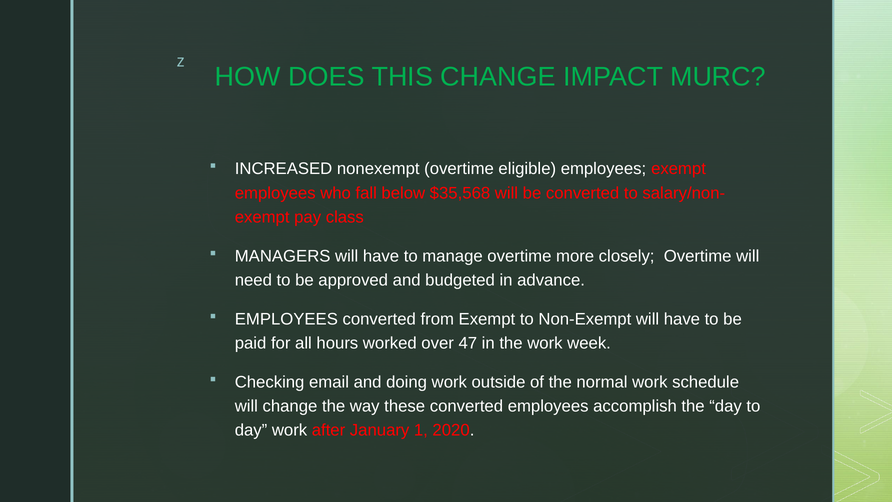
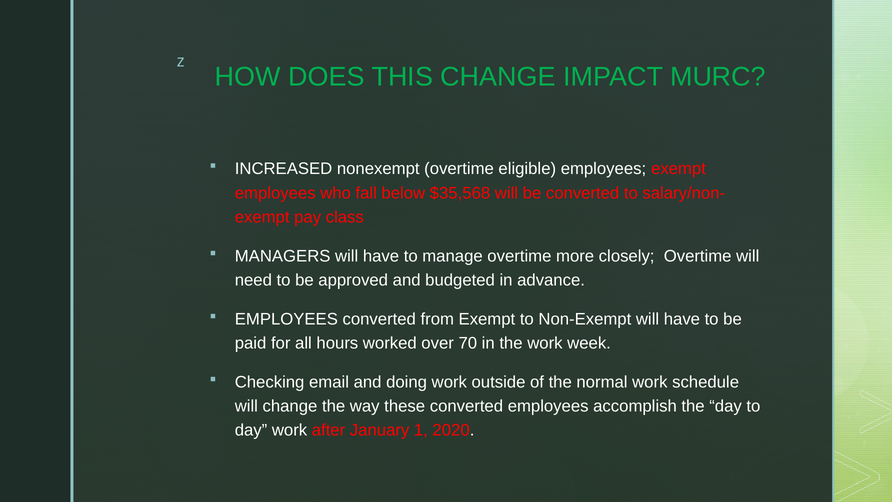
47: 47 -> 70 (468, 343)
